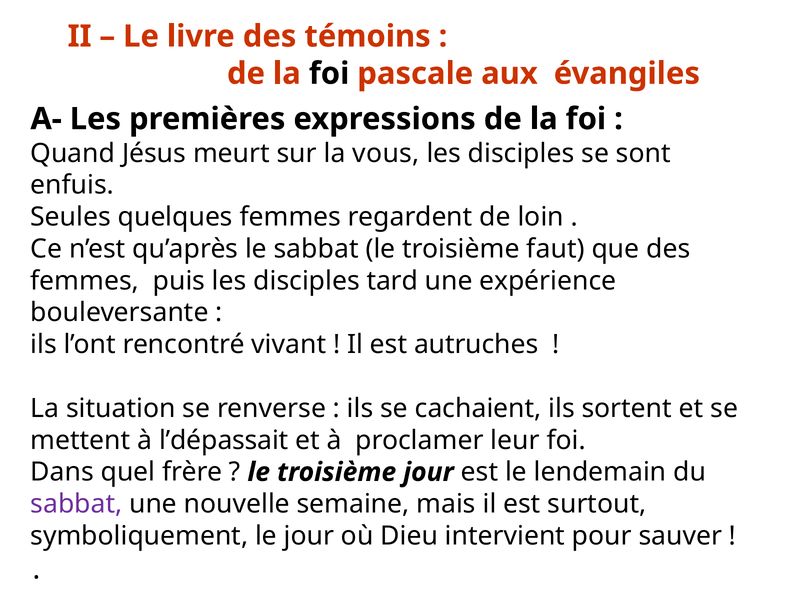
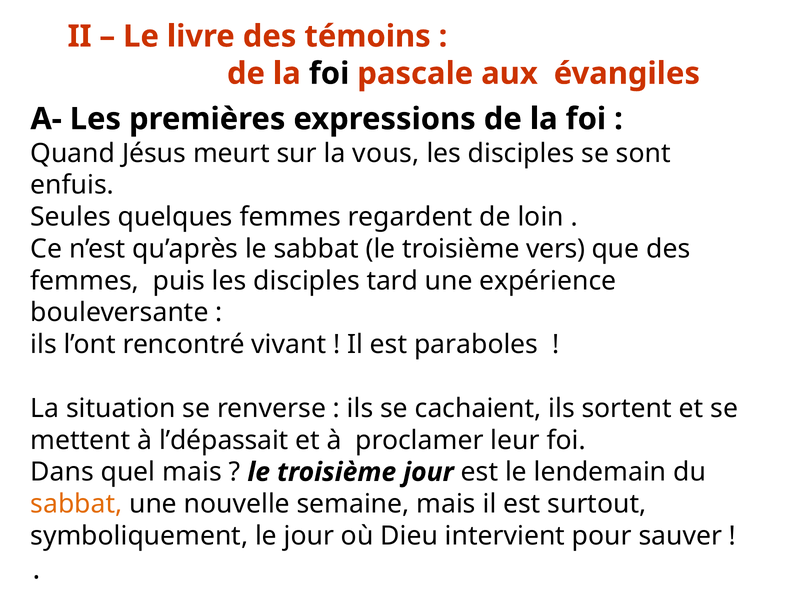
faut: faut -> vers (556, 249)
autruches: autruches -> paraboles (476, 344)
quel frère: frère -> mais (192, 472)
sabbat colour: purple -> orange (76, 504)
